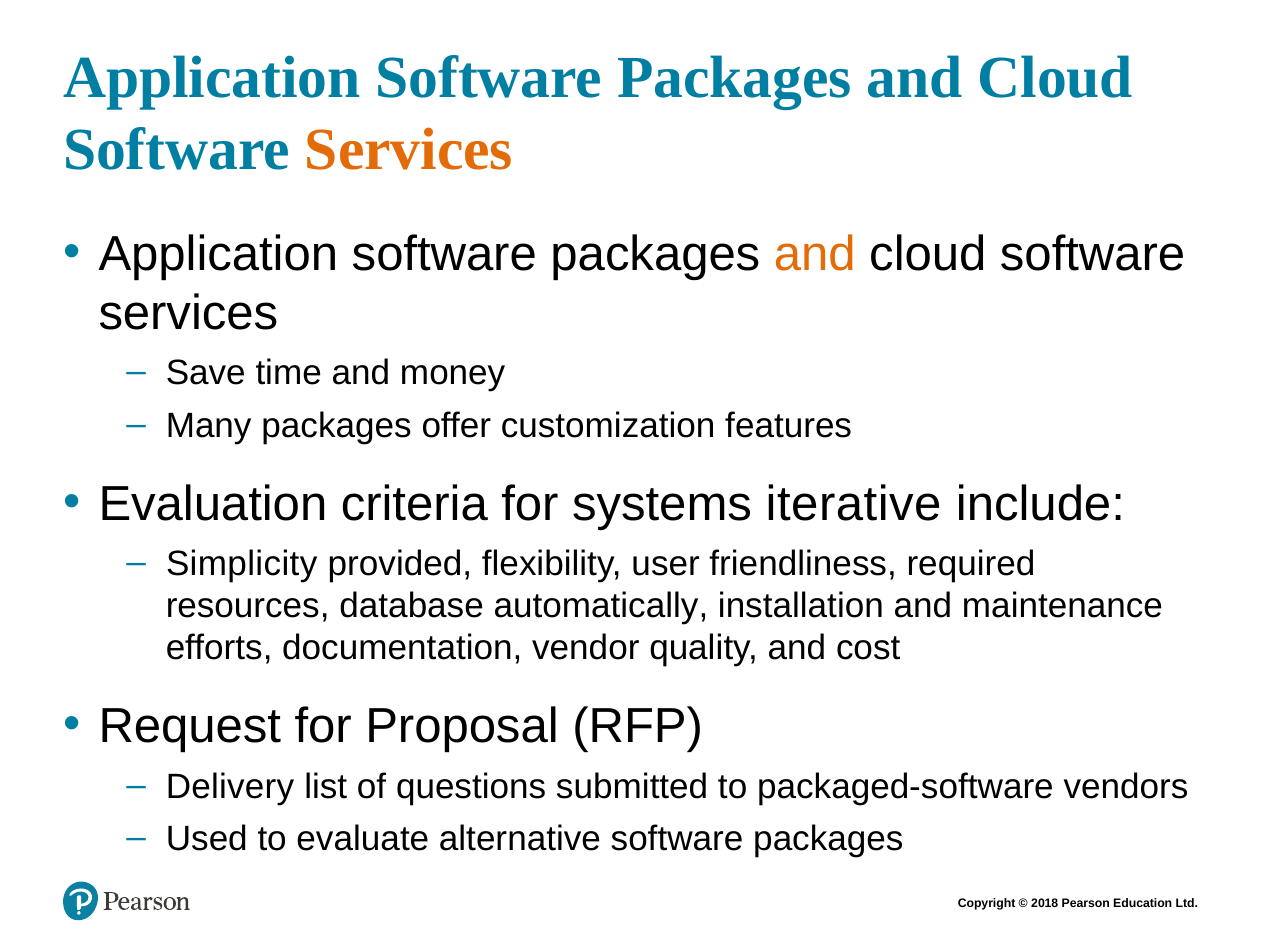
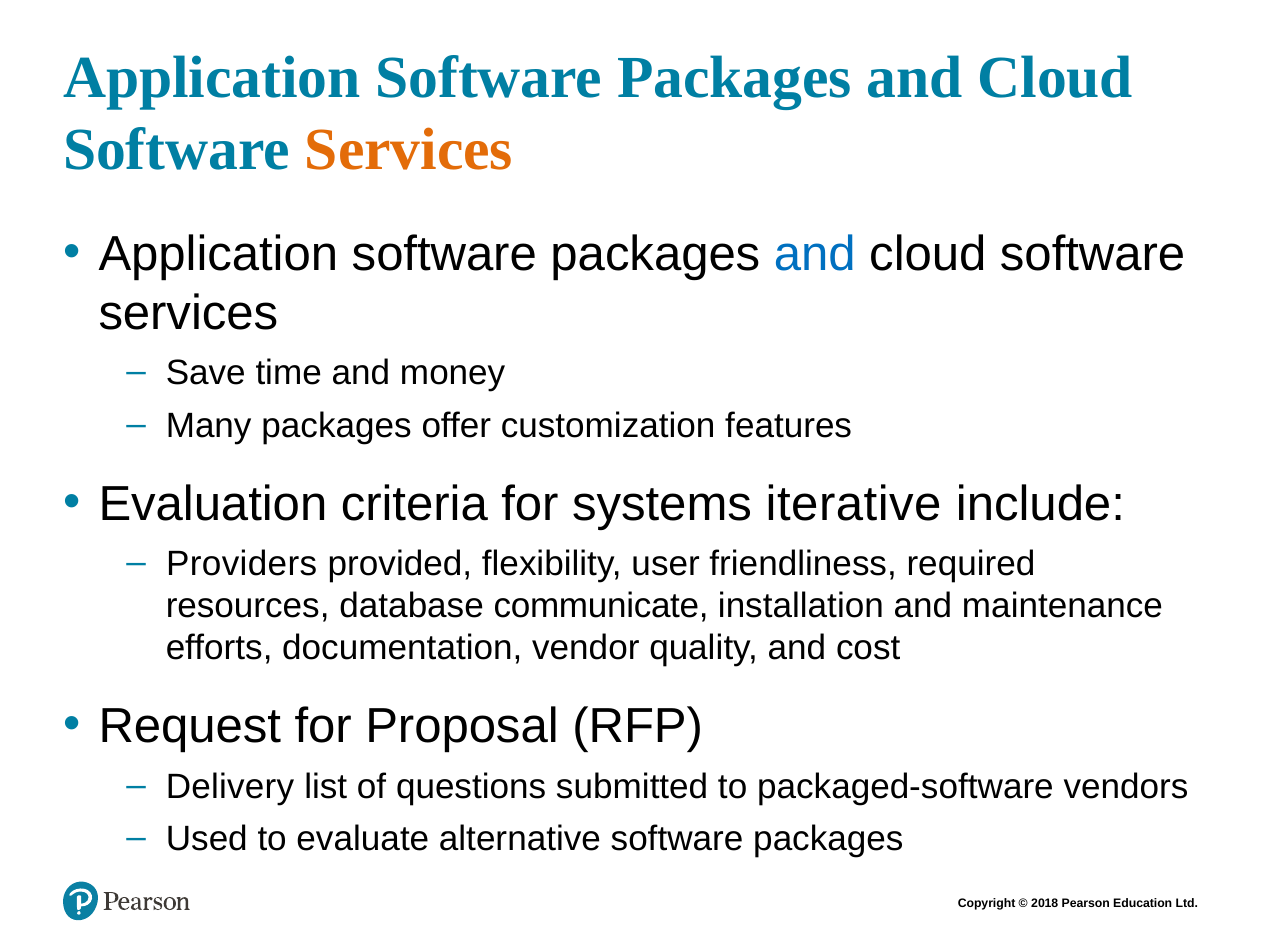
and colour: orange -> blue (815, 254)
Simplicity: Simplicity -> Providers (242, 564)
automatically: automatically -> communicate (601, 606)
